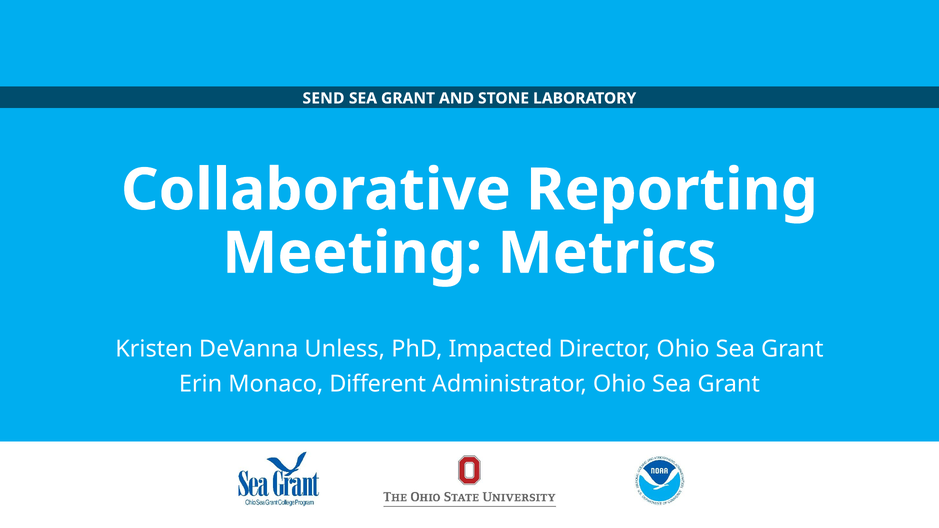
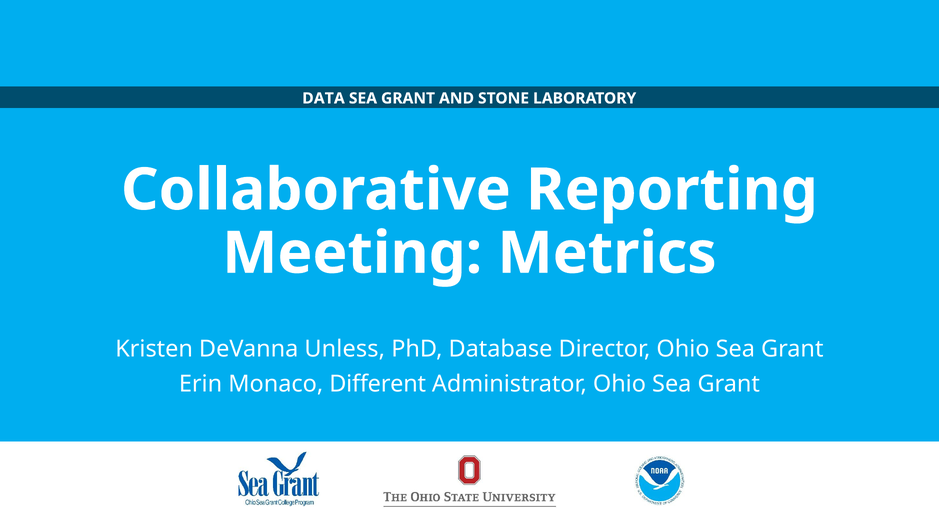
SEND: SEND -> DATA (324, 98)
Impacted: Impacted -> Database (500, 349)
